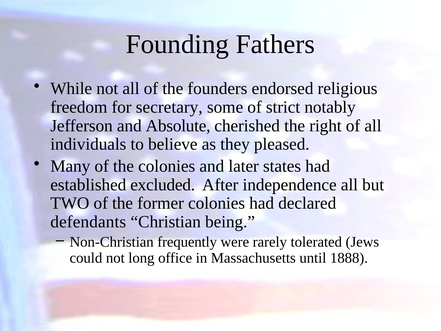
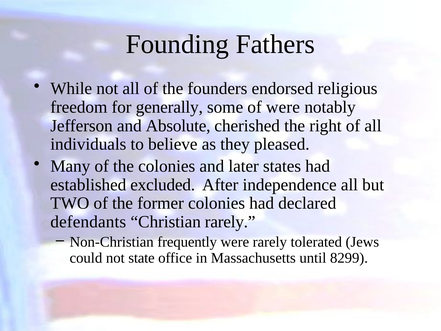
secretary: secretary -> generally (169, 107)
of strict: strict -> were (283, 107)
Christian being: being -> rarely (230, 222)
long: long -> state (142, 258)
1888: 1888 -> 8299 (349, 258)
